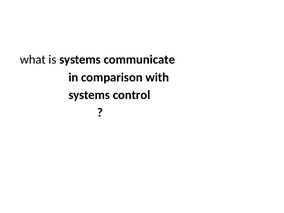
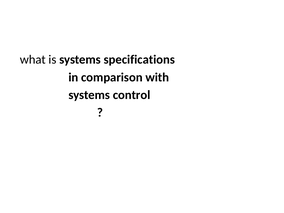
communicate: communicate -> specifications (139, 60)
